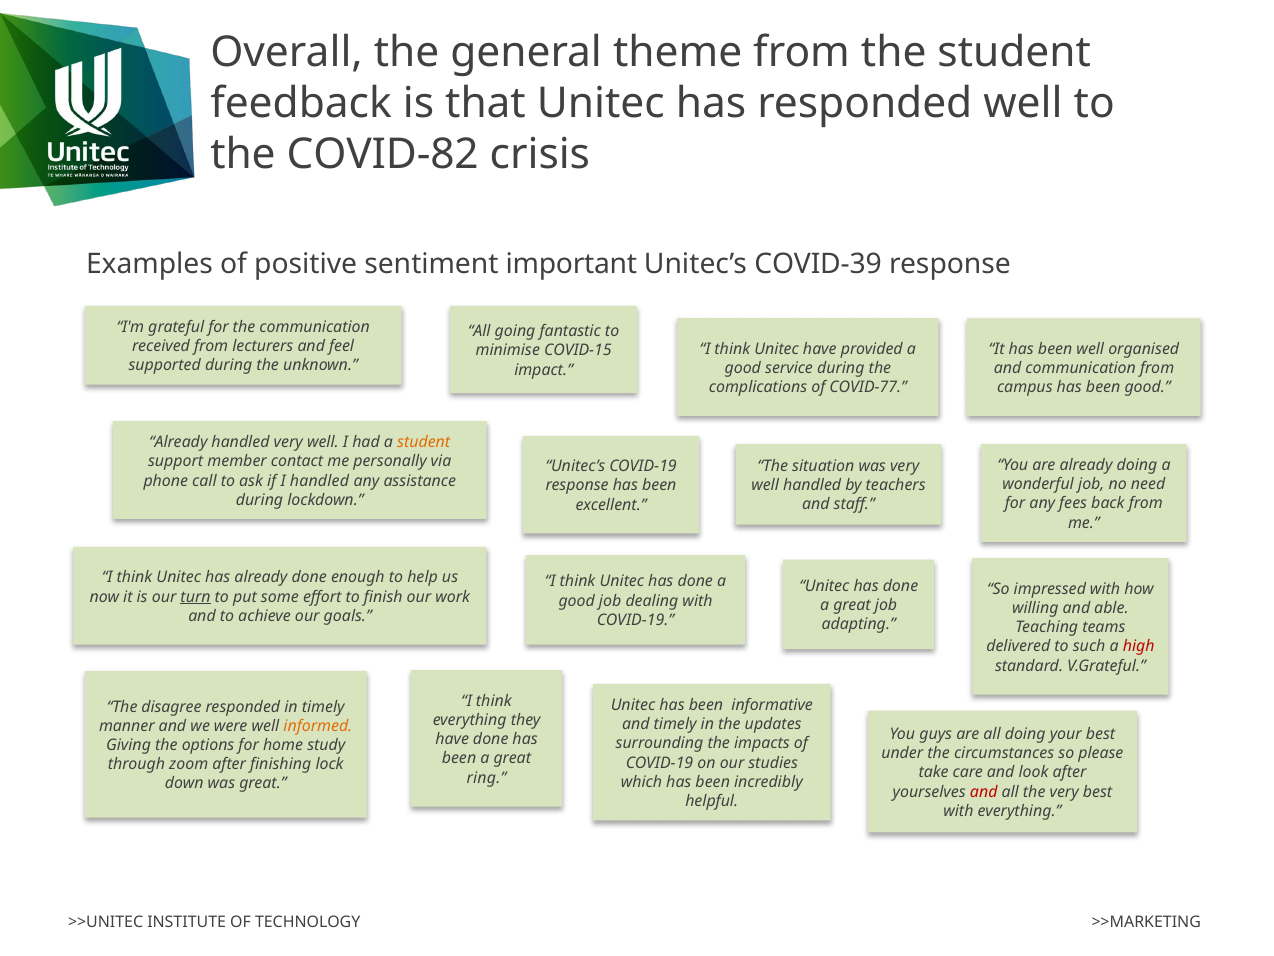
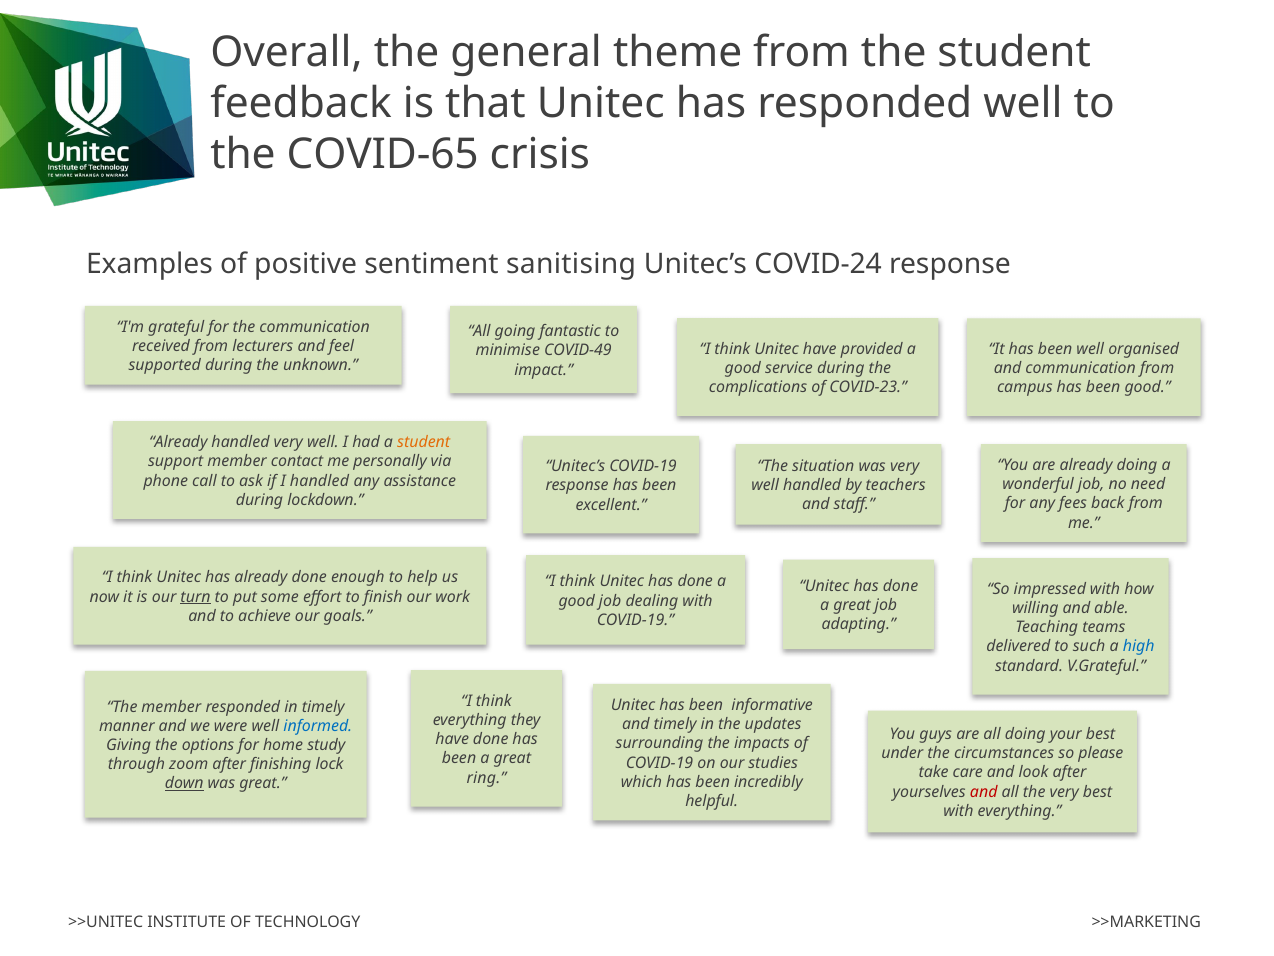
COVID-82: COVID-82 -> COVID-65 (383, 154)
important: important -> sanitising (571, 264)
COVID-39: COVID-39 -> COVID-24 (818, 264)
COVID-15: COVID-15 -> COVID-49 (578, 351)
COVID-77: COVID-77 -> COVID-23 (868, 387)
high colour: red -> blue (1139, 646)
The disagree: disagree -> member (171, 707)
informed colour: orange -> blue (318, 726)
down underline: none -> present (184, 783)
